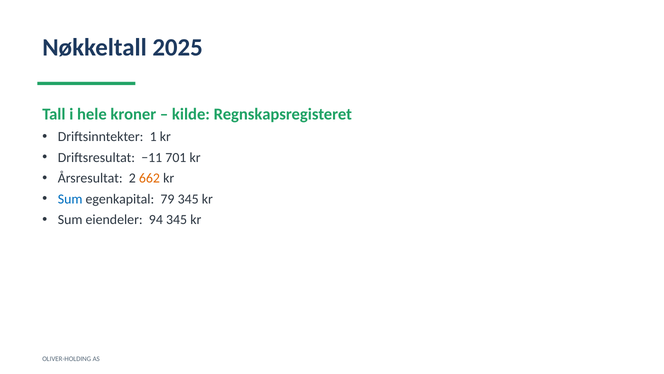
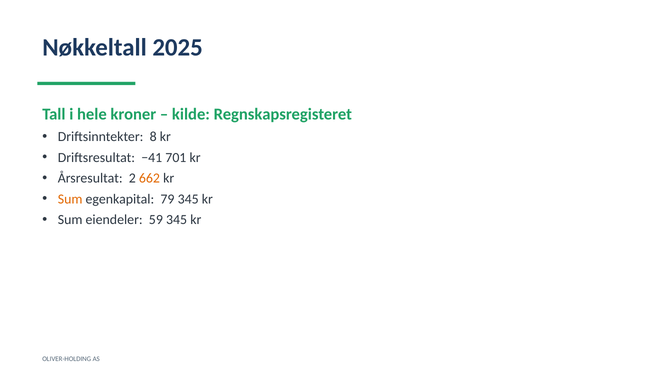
1: 1 -> 8 (153, 137)
−11: −11 -> −41 (152, 157)
Sum colour: blue -> orange (70, 199)
94: 94 -> 59 (156, 220)
